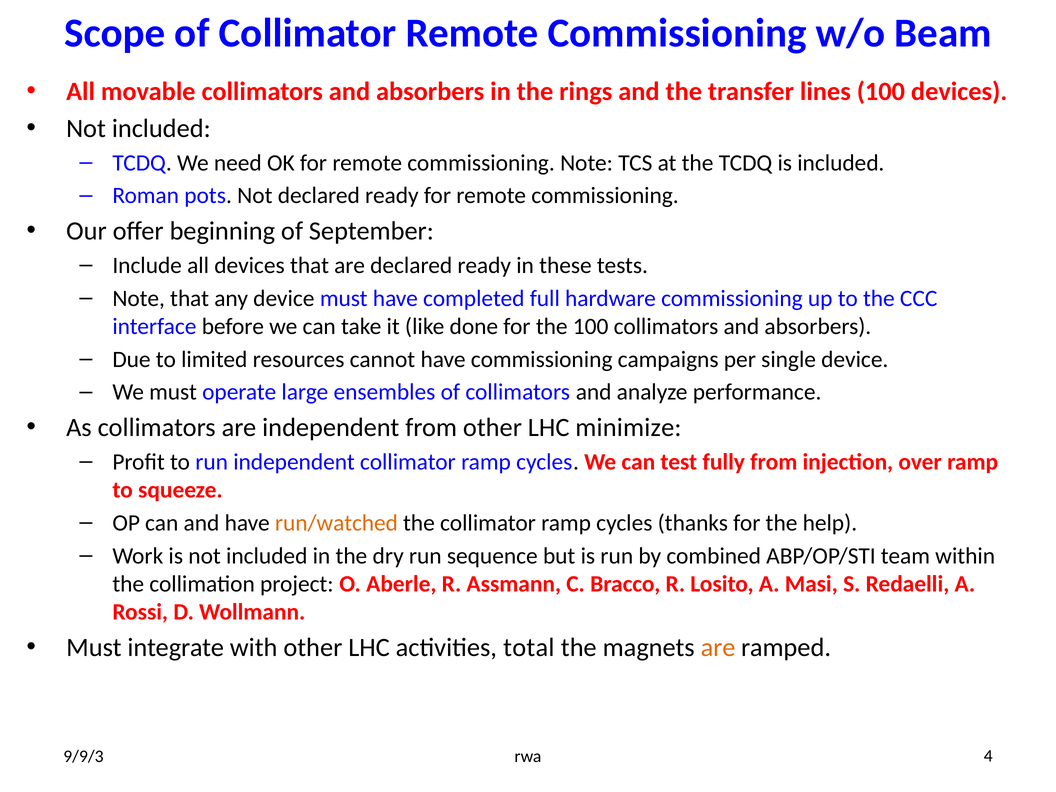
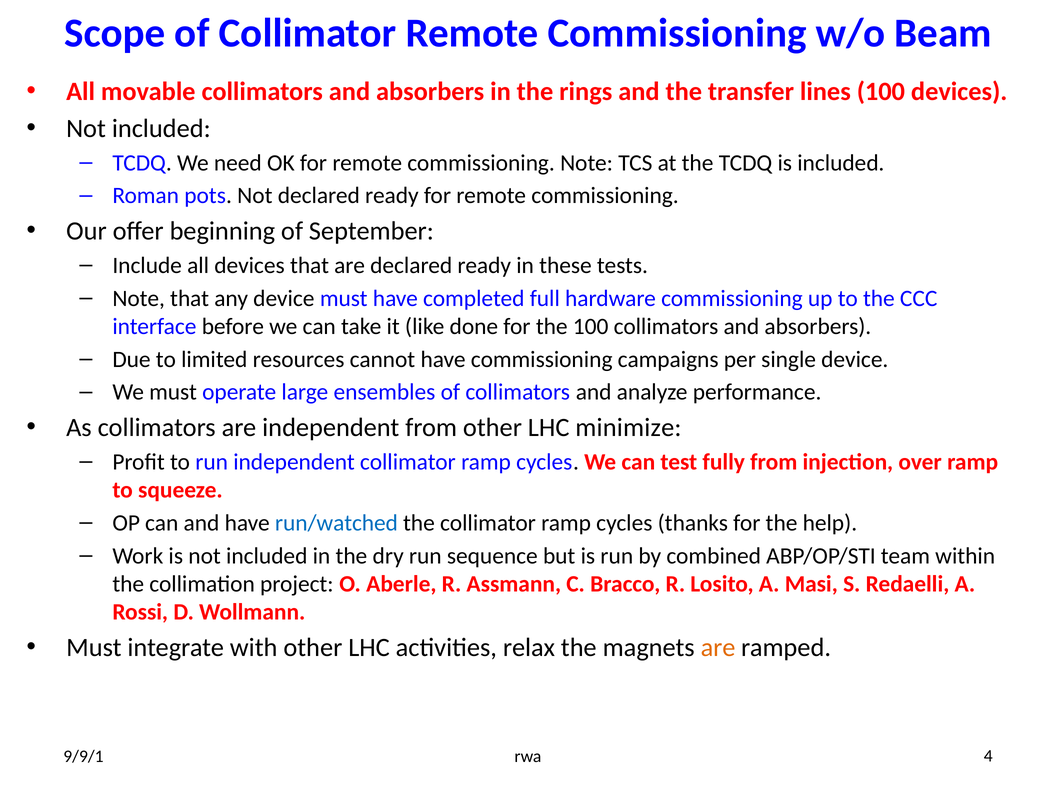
run/watched colour: orange -> blue (336, 523)
total: total -> relax (529, 648)
9/9/3: 9/9/3 -> 9/9/1 (83, 756)
